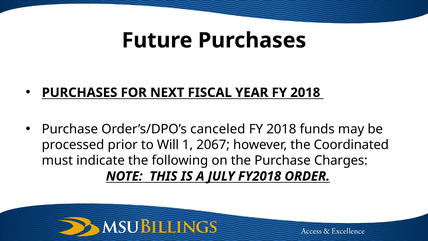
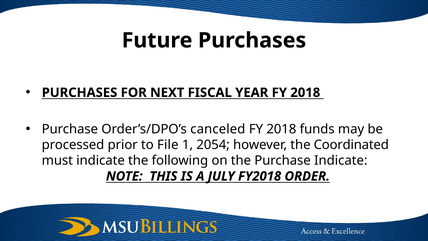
Will: Will -> File (168, 145)
2067: 2067 -> 2054 (213, 145)
Purchase Charges: Charges -> Indicate (341, 160)
